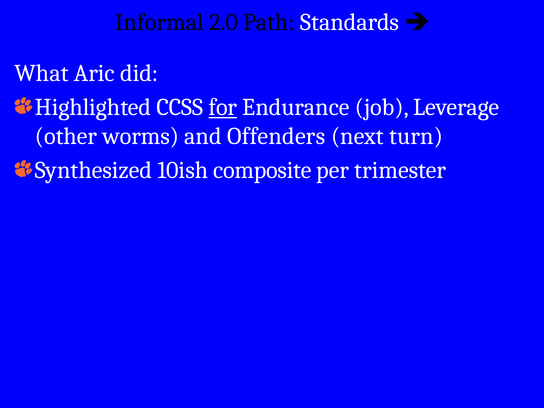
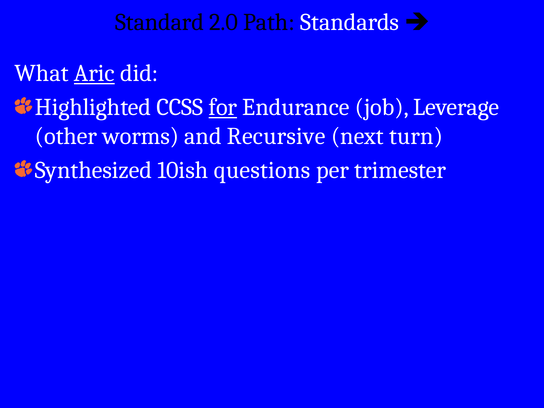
Informal: Informal -> Standard (160, 22)
Aric underline: none -> present (94, 73)
Offenders: Offenders -> Recursive (276, 136)
composite: composite -> questions (262, 170)
